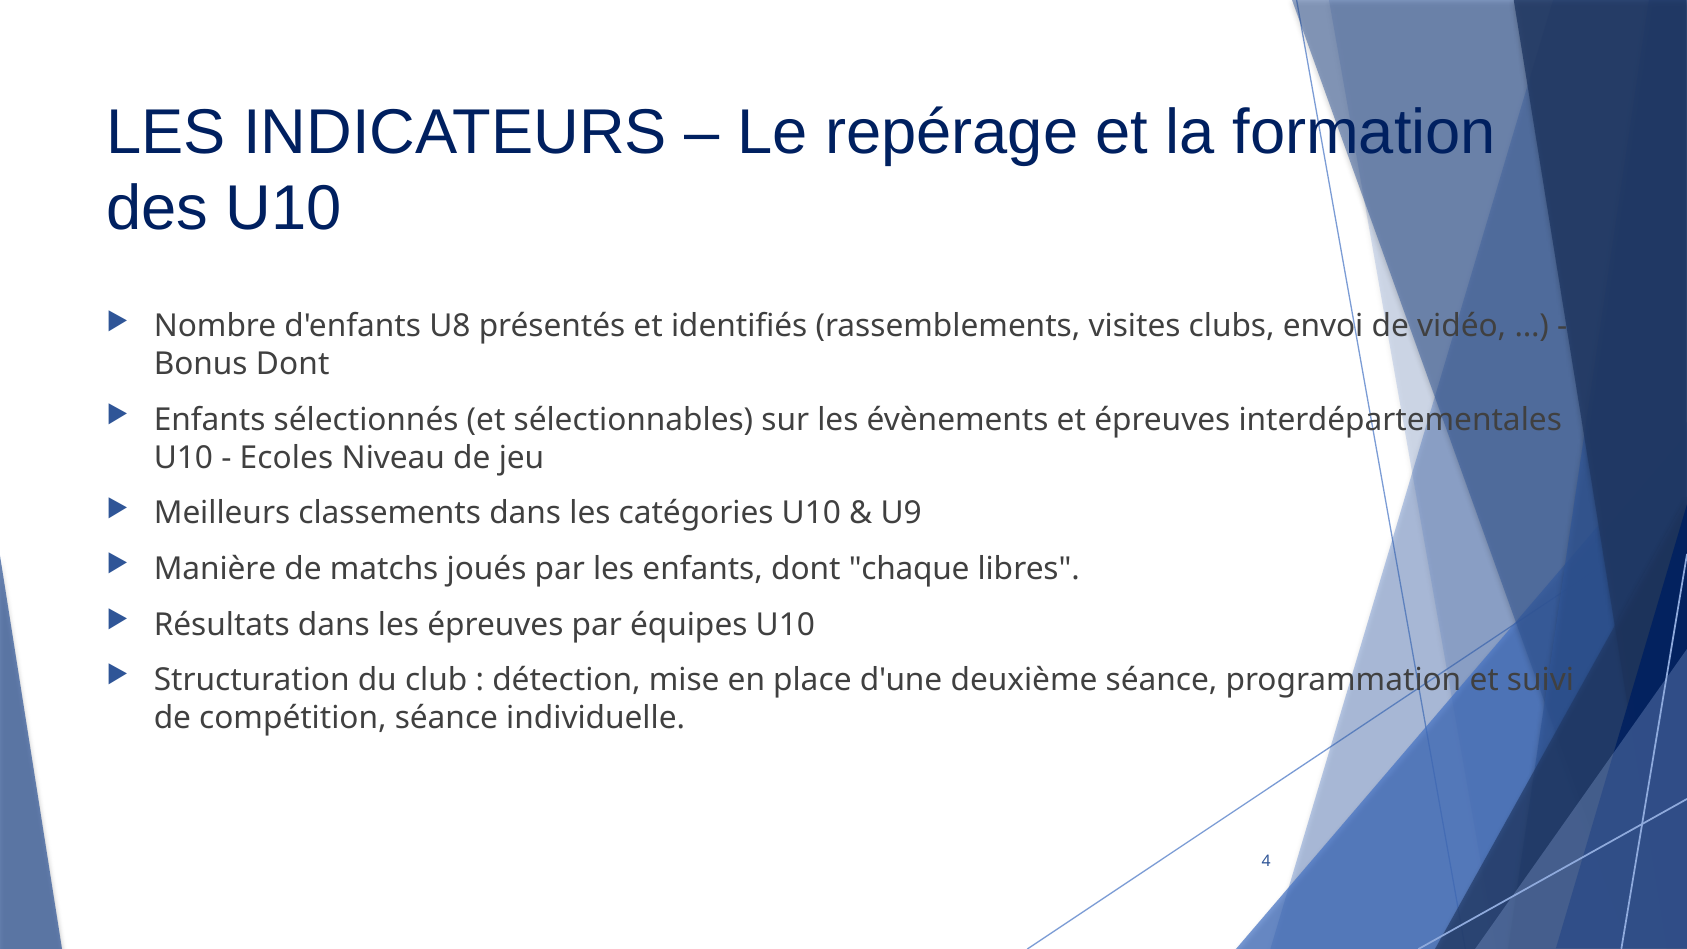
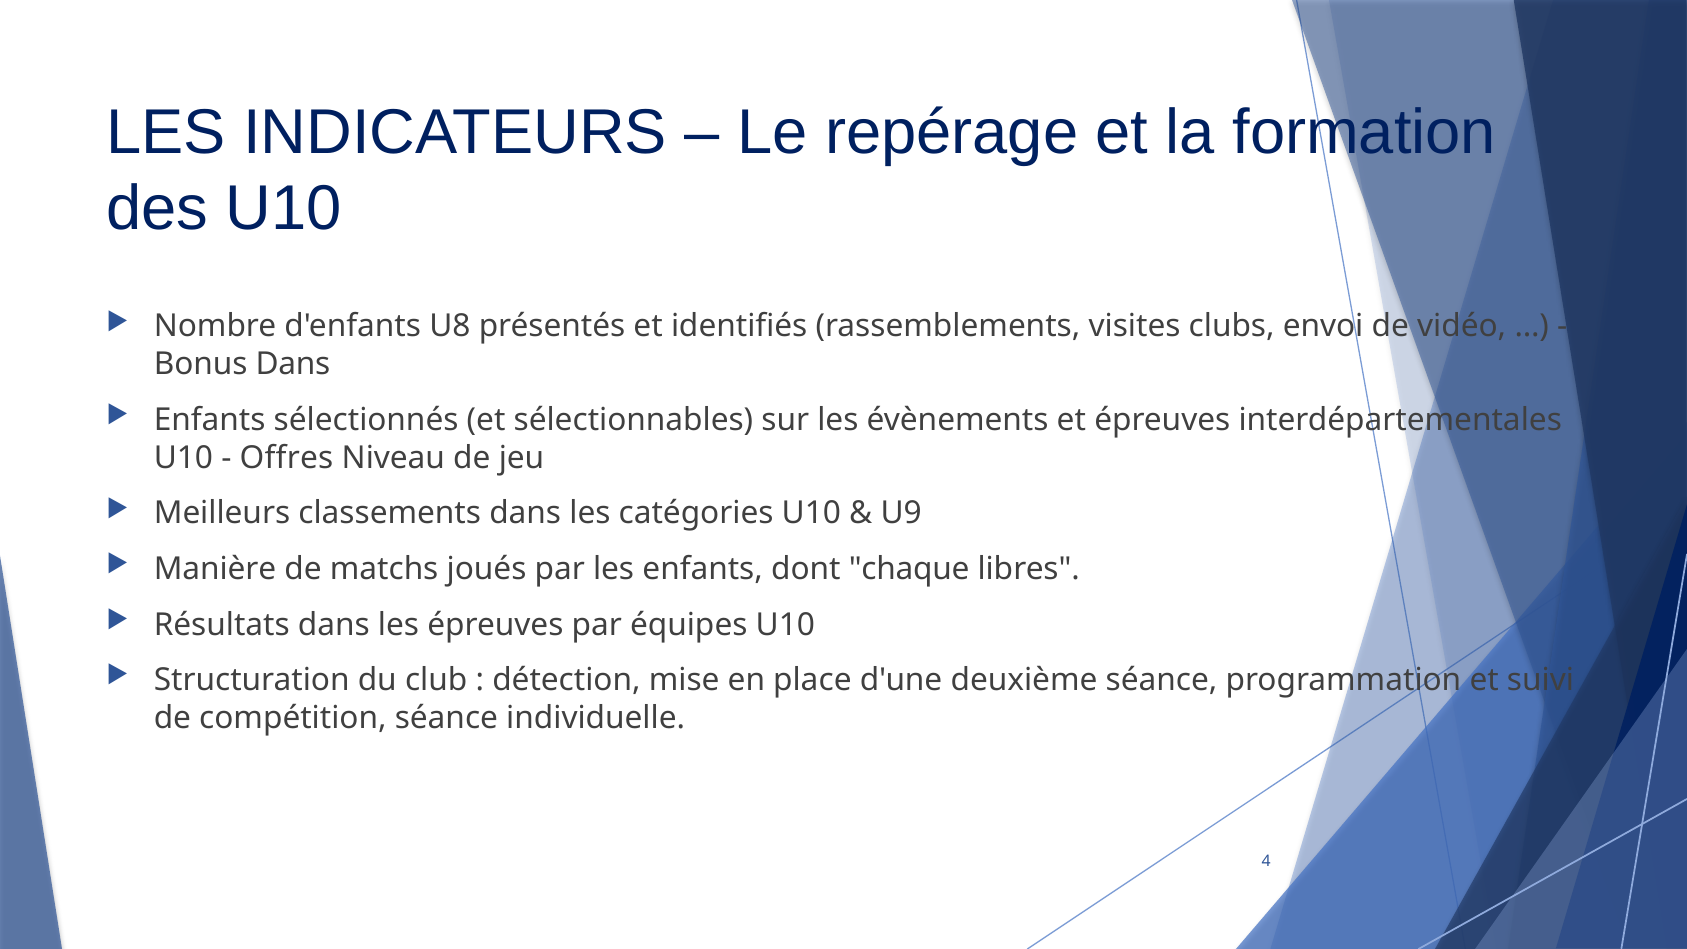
Bonus Dont: Dont -> Dans (293, 364)
Ecoles: Ecoles -> Offres (286, 458)
